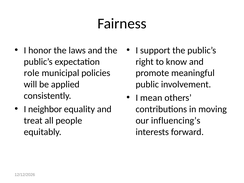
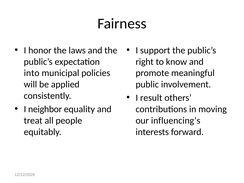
role: role -> into (32, 73)
mean: mean -> result (151, 98)
